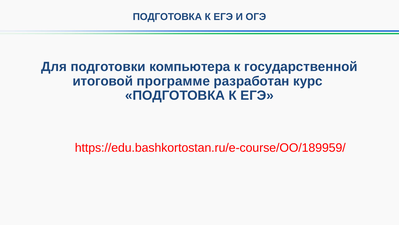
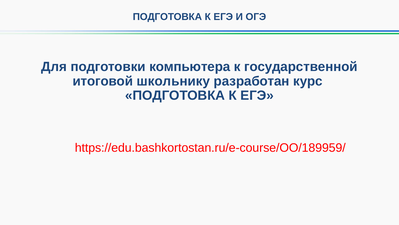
программе: программе -> школьнику (173, 81)
